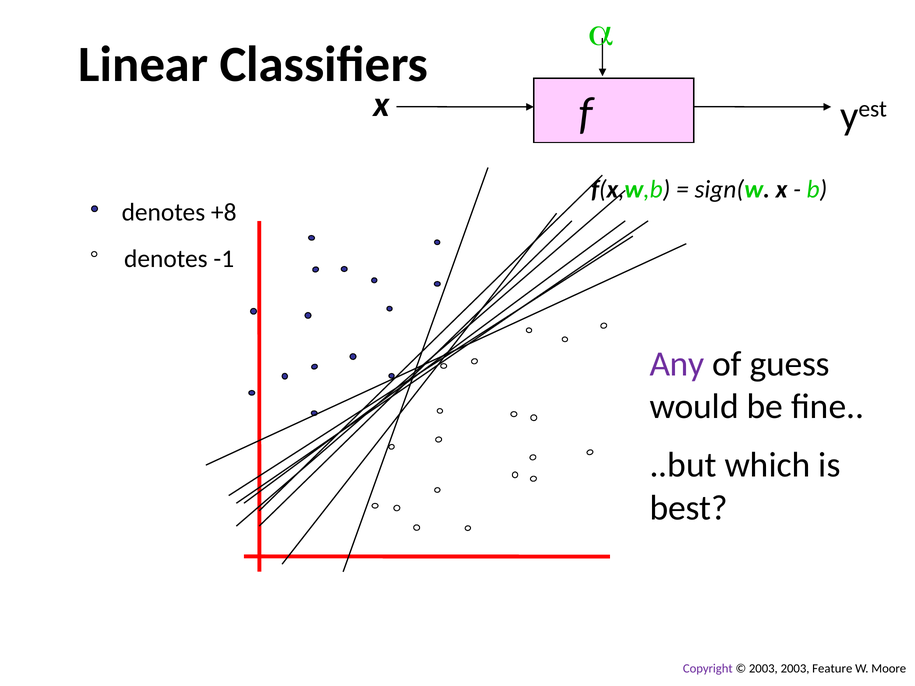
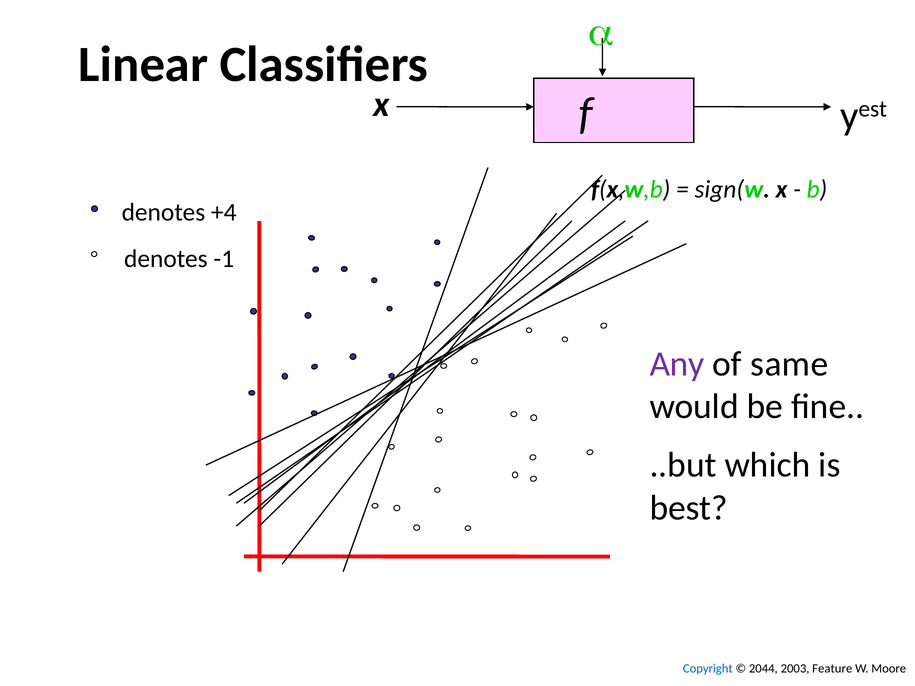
+8: +8 -> +4 (224, 212)
guess: guess -> same (789, 364)
Copyright colour: purple -> blue (708, 669)
2003: 2003 -> 2044 (763, 669)
